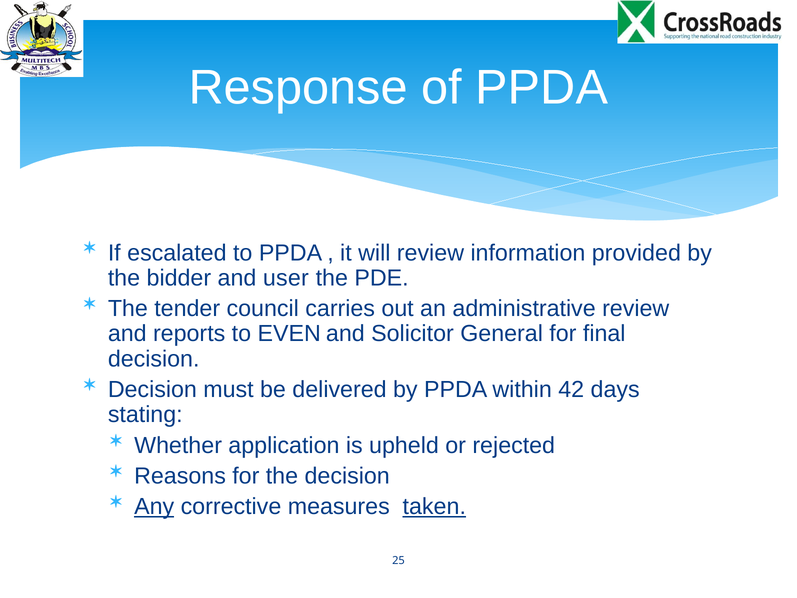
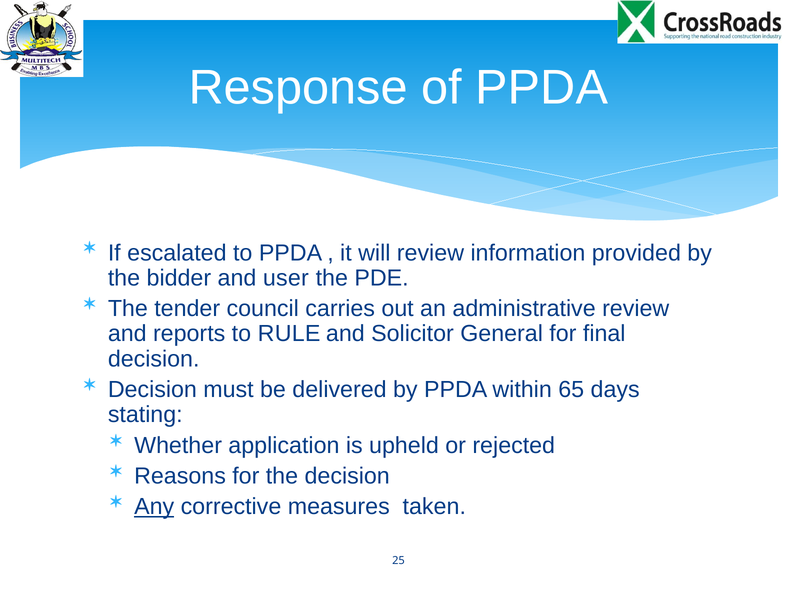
EVEN: EVEN -> RULE (289, 334)
42: 42 -> 65 (571, 389)
taken underline: present -> none (434, 507)
